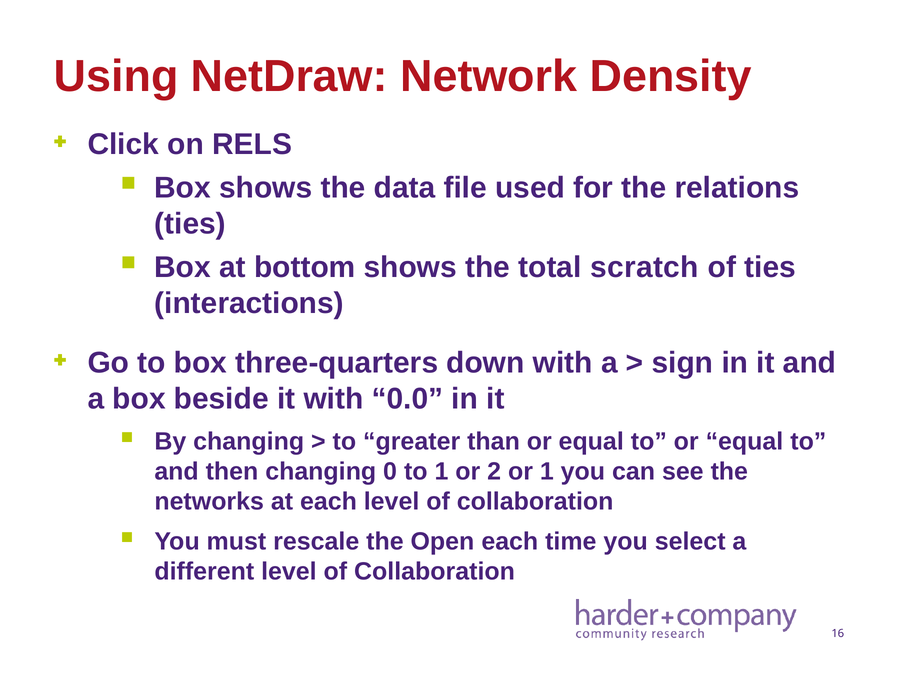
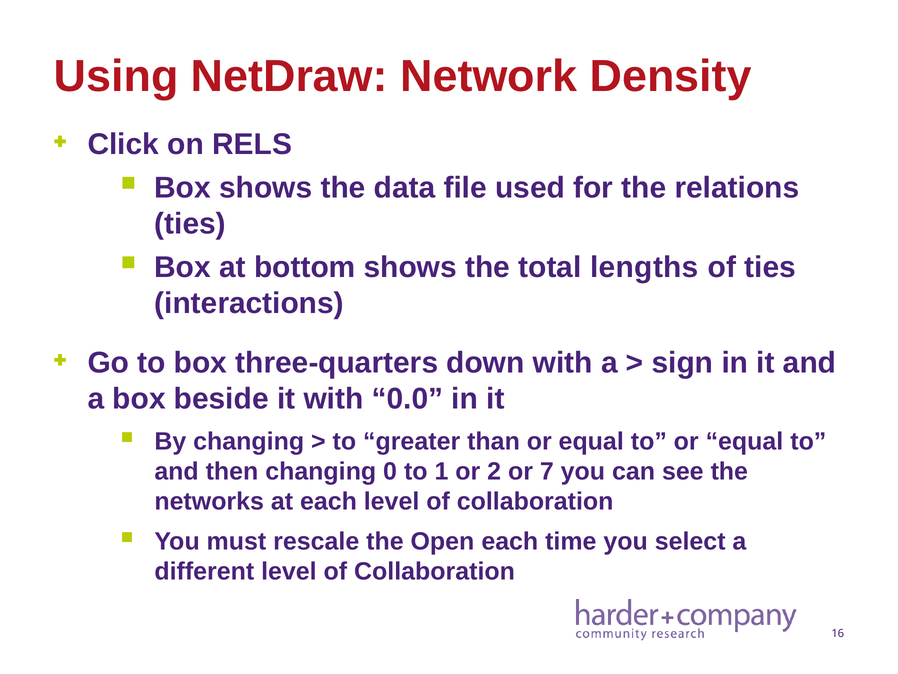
scratch: scratch -> lengths (644, 267)
or 1: 1 -> 7 (547, 471)
